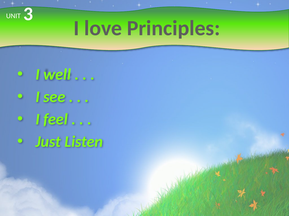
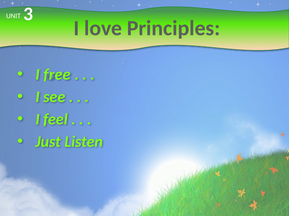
well: well -> free (57, 75)
